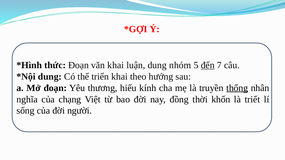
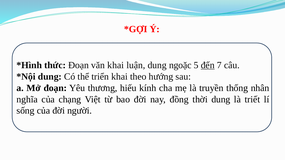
nhóm: nhóm -> ngoặc (180, 65)
thống underline: present -> none (237, 88)
thời khốn: khốn -> dung (221, 99)
